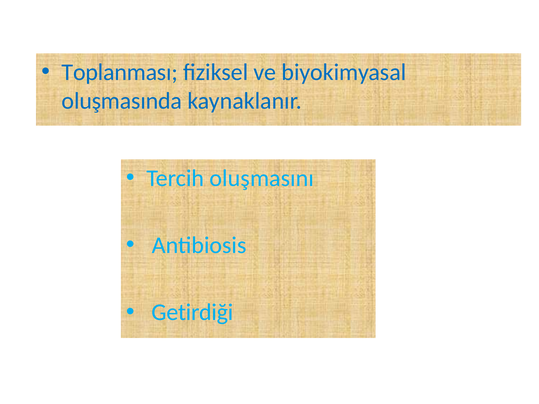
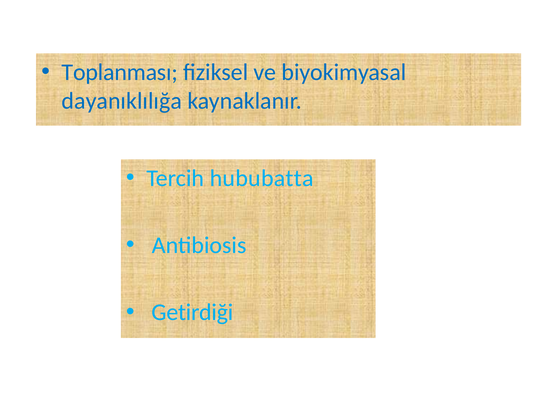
oluşmasında: oluşmasında -> dayanıklılığa (122, 101)
oluşmasını: oluşmasını -> hububatta (262, 178)
